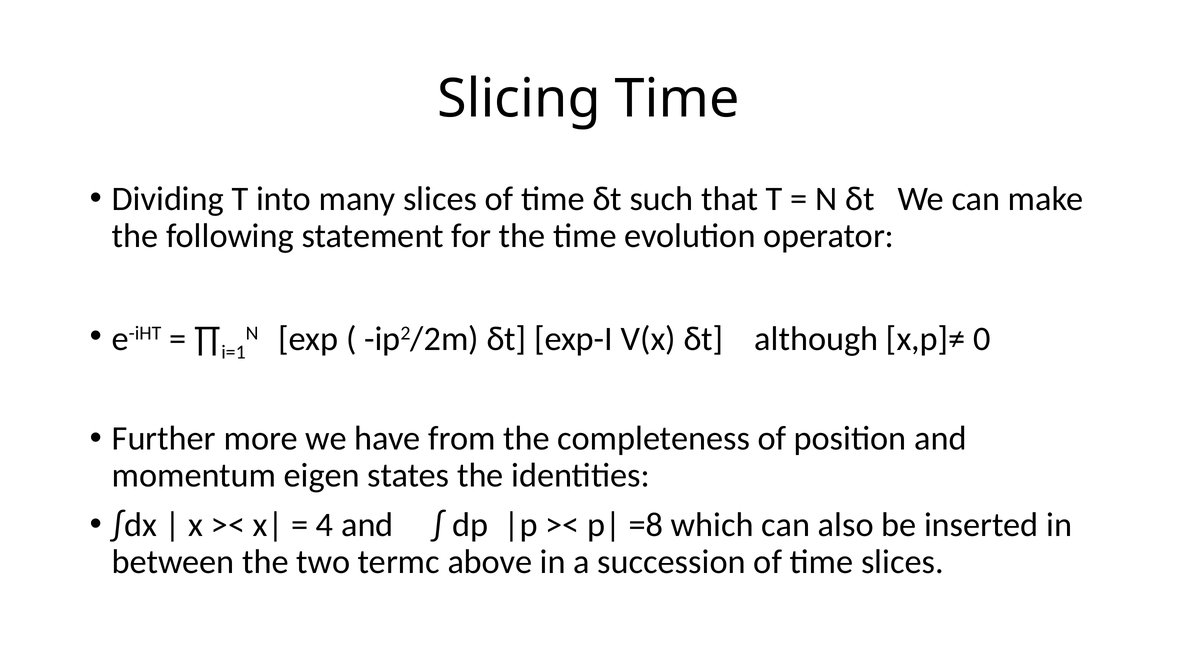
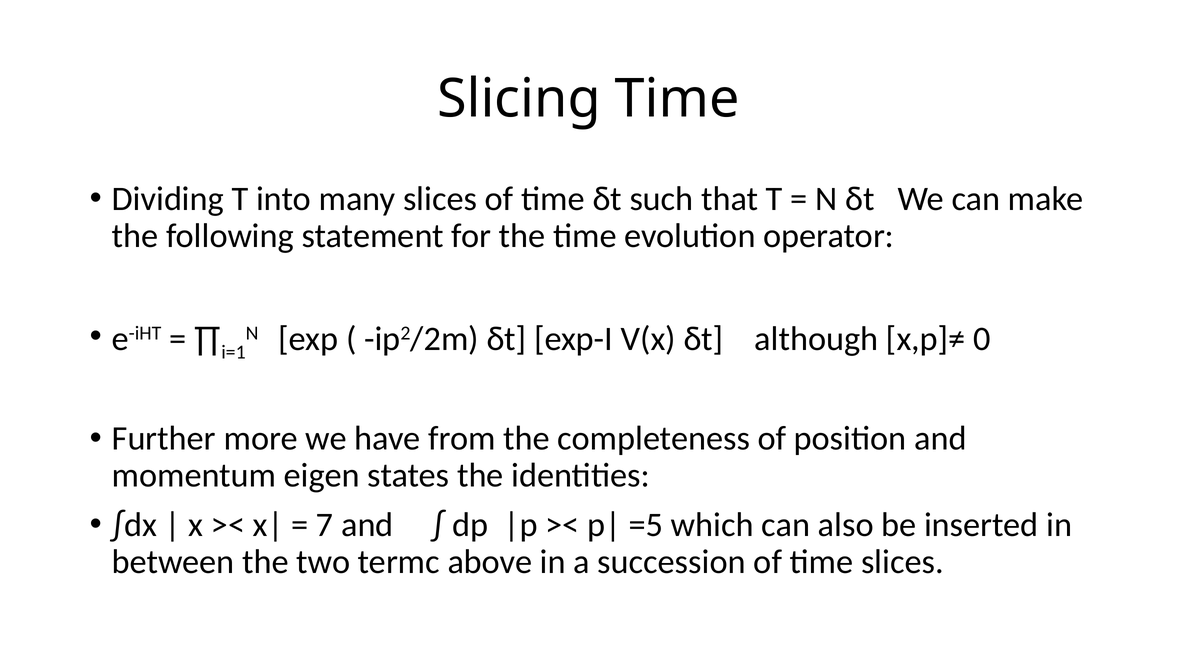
4: 4 -> 7 (325, 525)
=8: =8 -> =5 (646, 525)
